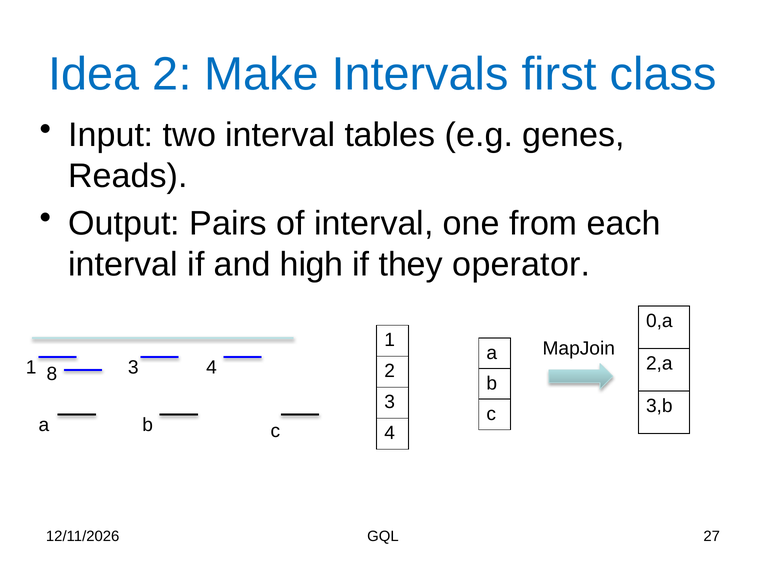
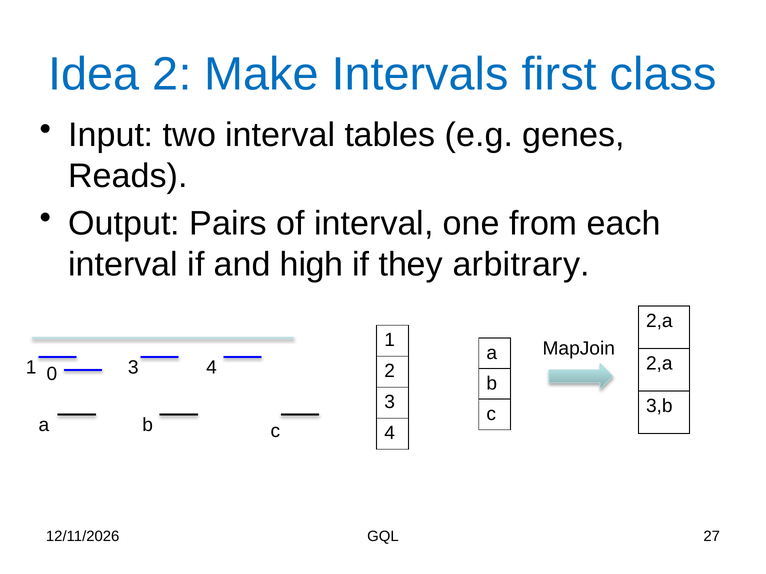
operator: operator -> arbitrary (521, 265)
0,a: 0,a -> 2,a (659, 321)
8: 8 -> 0 (52, 374)
